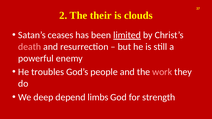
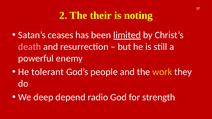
clouds: clouds -> noting (138, 15)
troubles: troubles -> tolerant (48, 72)
work colour: pink -> yellow (162, 72)
limbs: limbs -> radio (98, 97)
